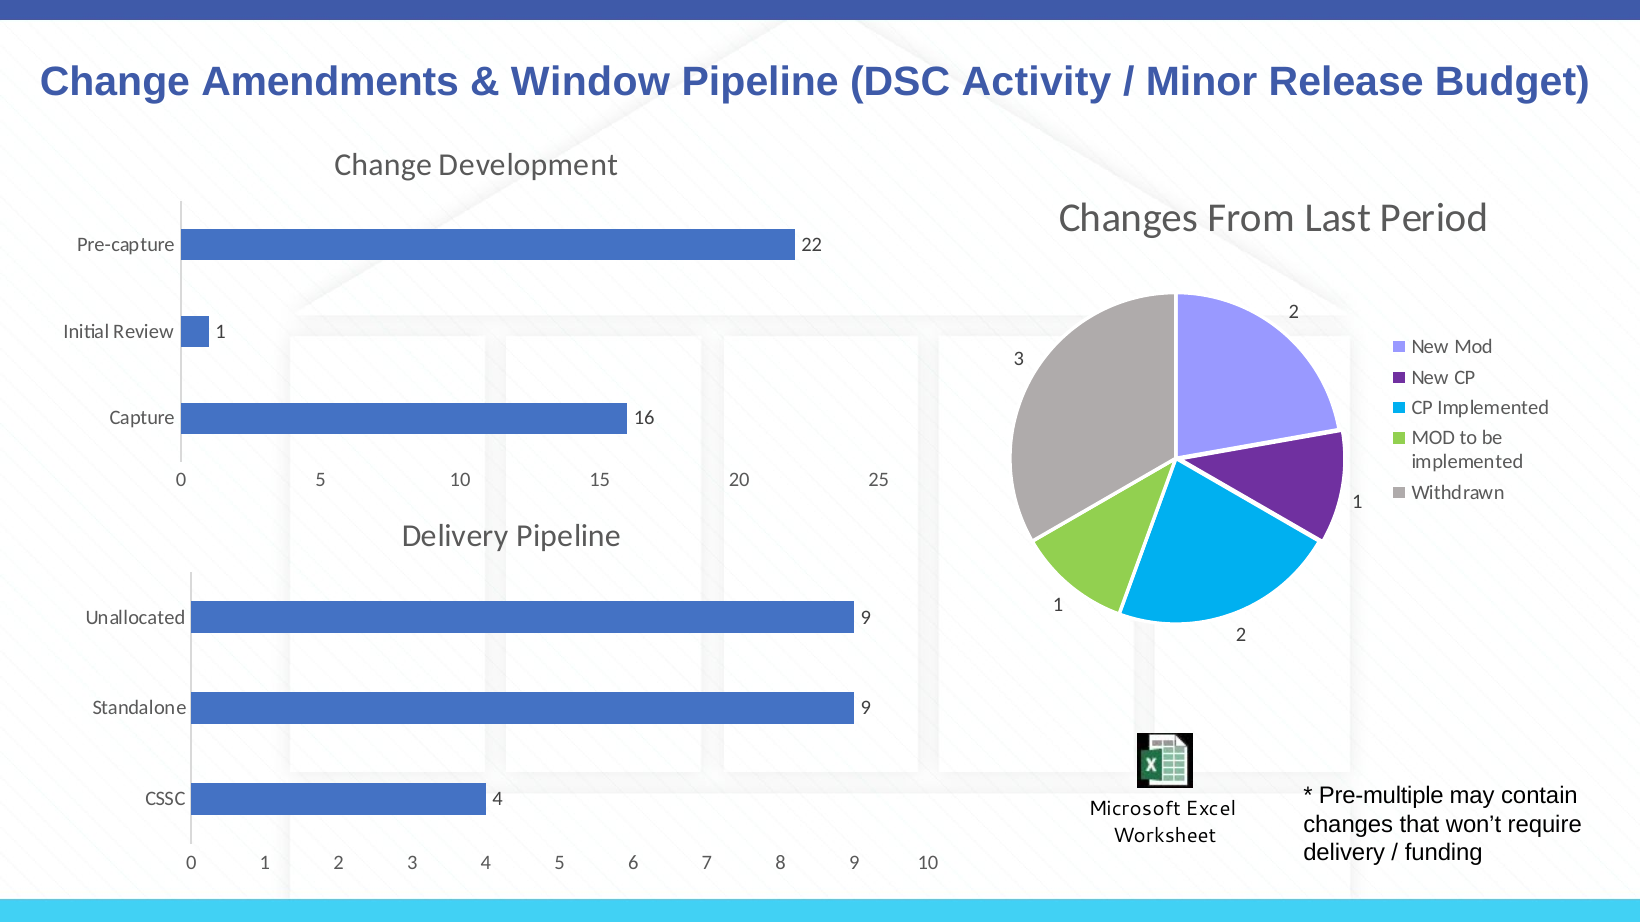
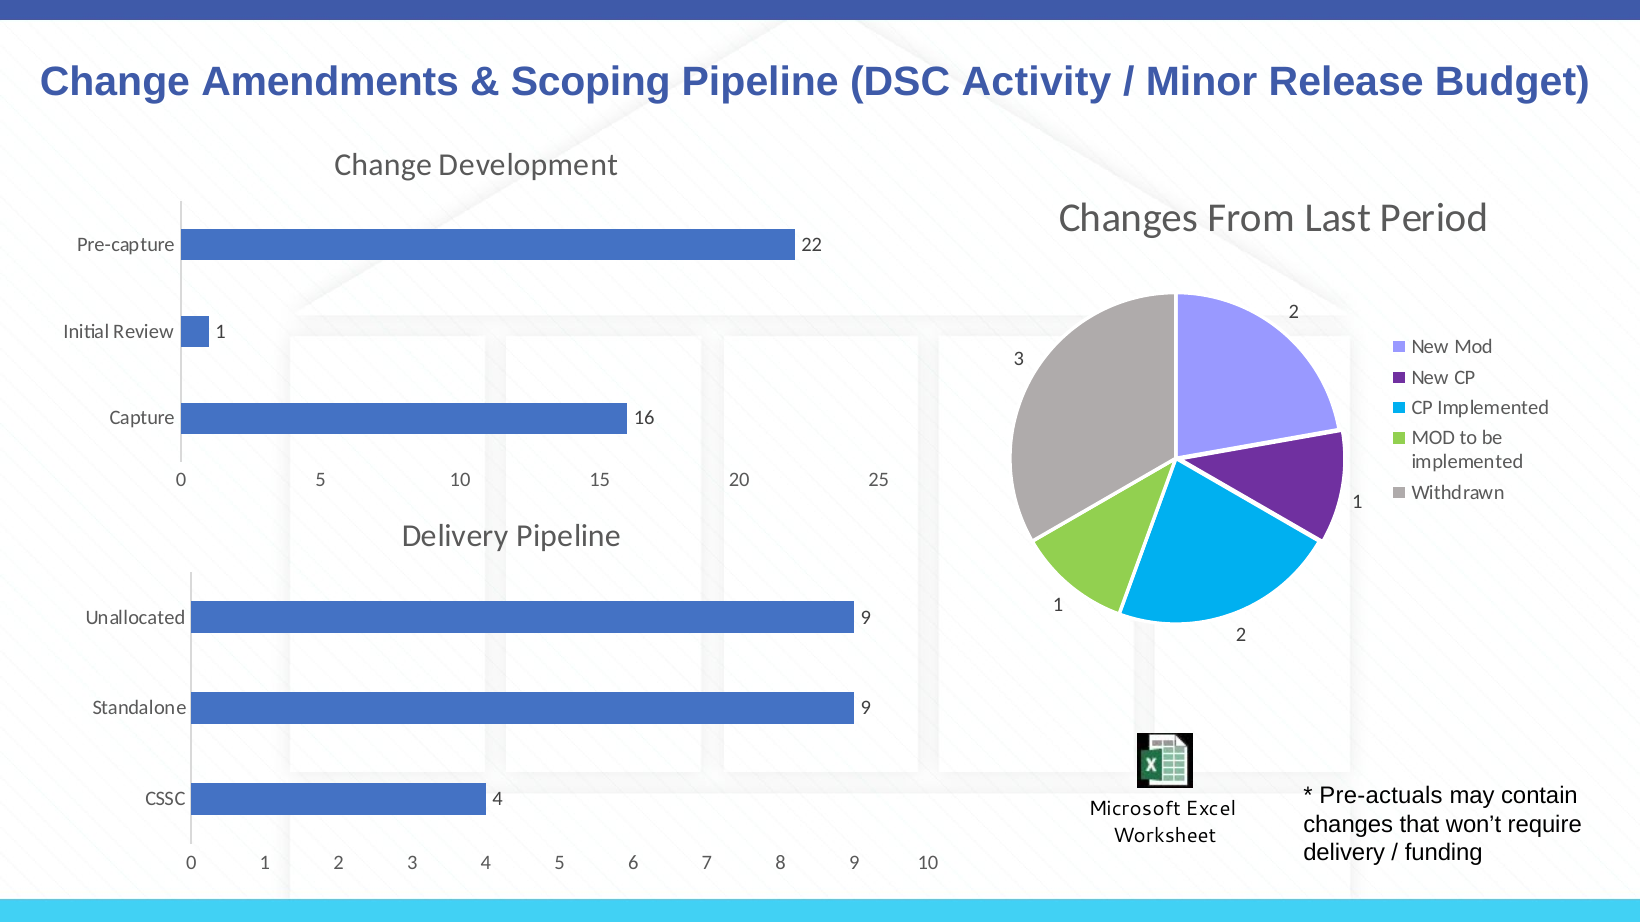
Window: Window -> Scoping (591, 82)
Pre-multiple: Pre-multiple -> Pre-actuals (1381, 796)
